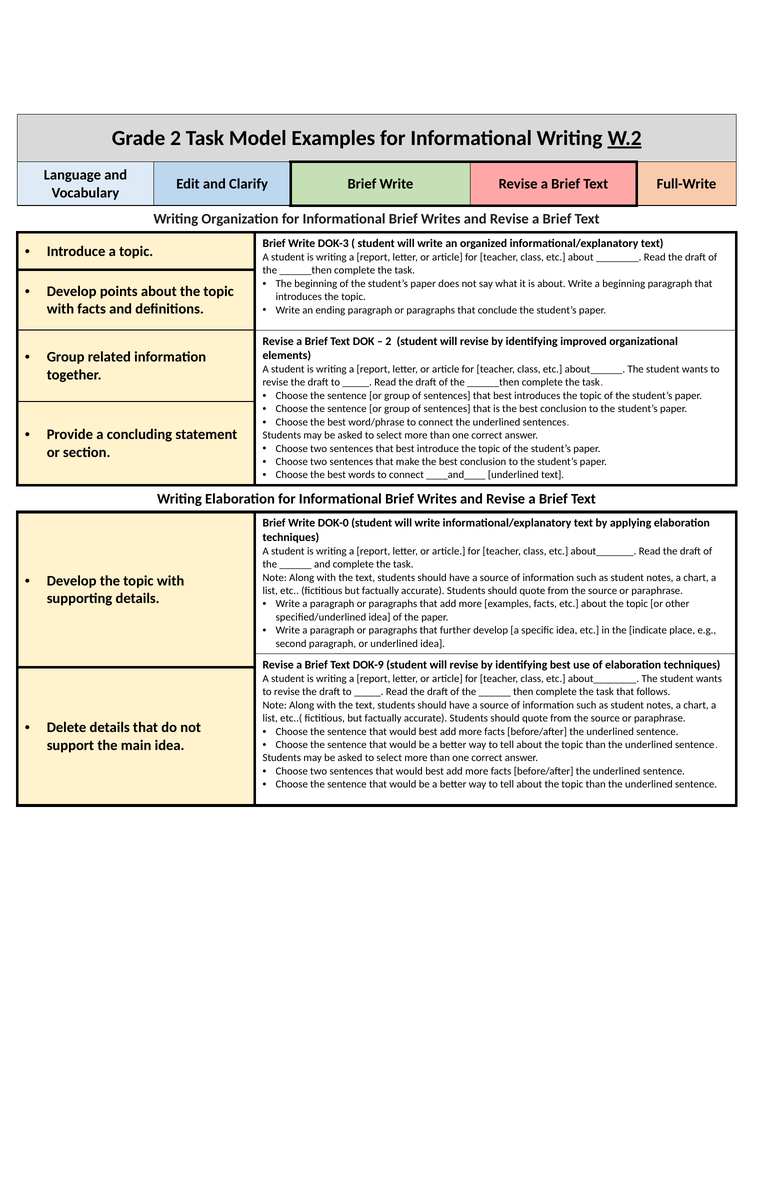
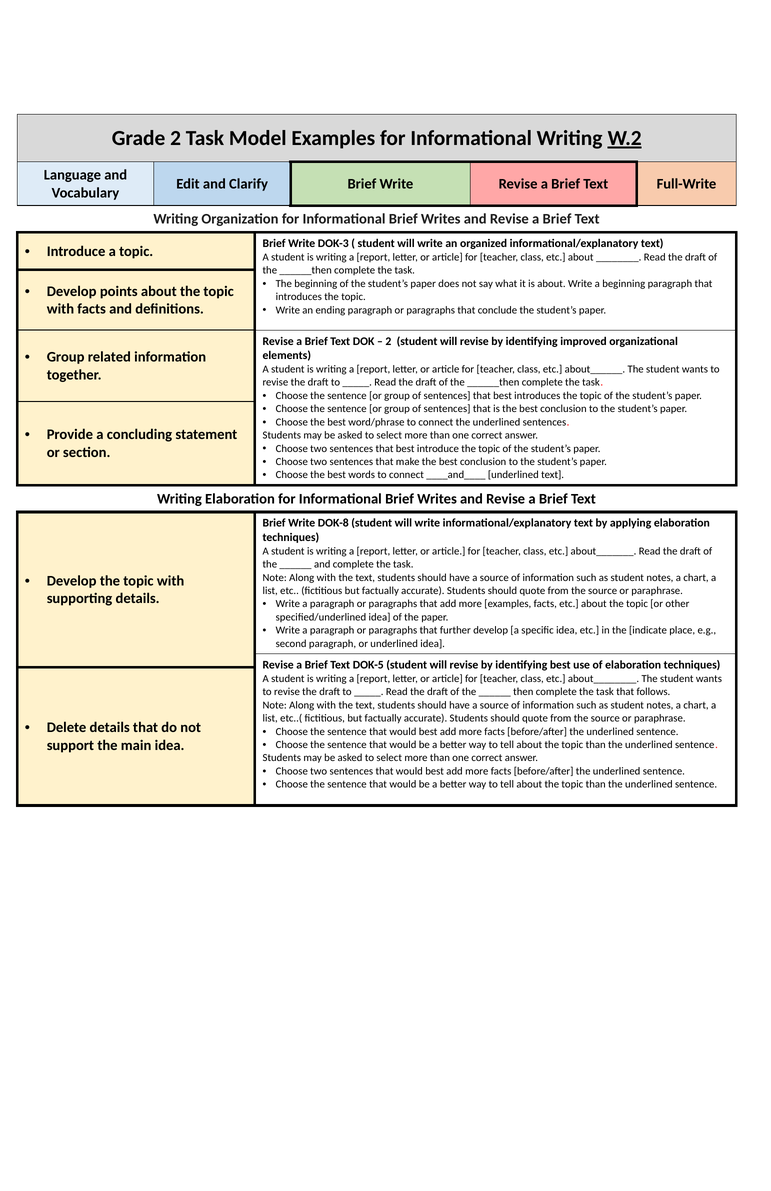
DOK-0: DOK-0 -> DOK-8 (333, 523)
DOK-9: DOK-9 -> DOK-5 (368, 665)
